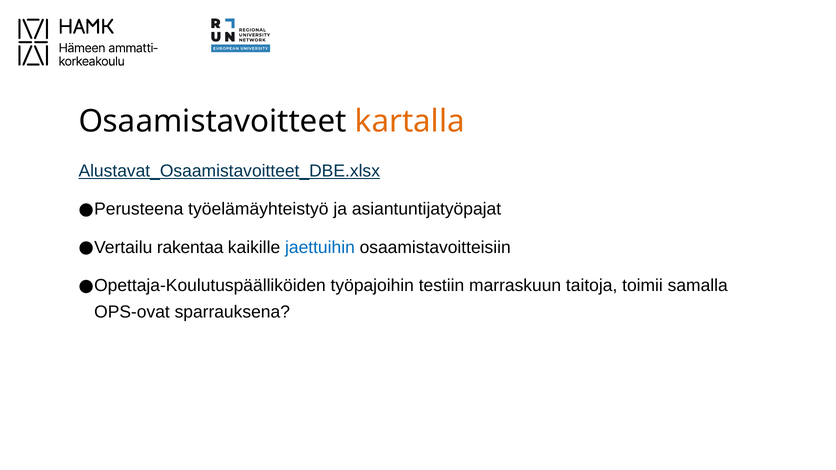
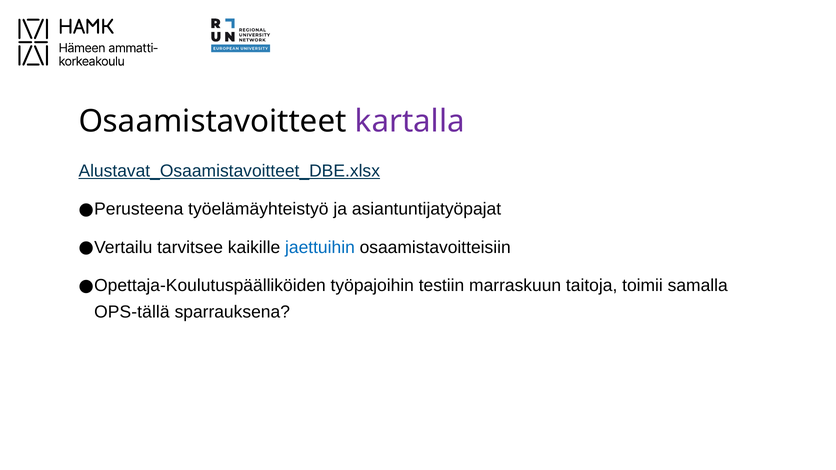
kartalla colour: orange -> purple (410, 121)
rakentaa: rakentaa -> tarvitsee (190, 248)
OPS-ovat: OPS-ovat -> OPS-tällä (132, 312)
